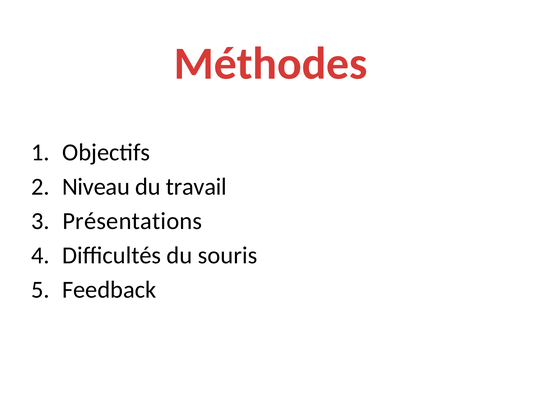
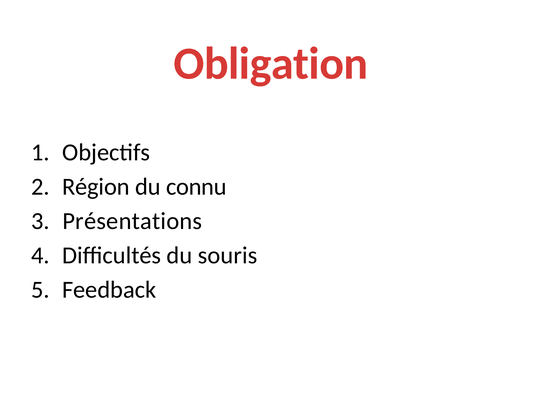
Méthodes: Méthodes -> Obligation (271, 64)
Niveau: Niveau -> Région (96, 187)
travail: travail -> connu (196, 187)
